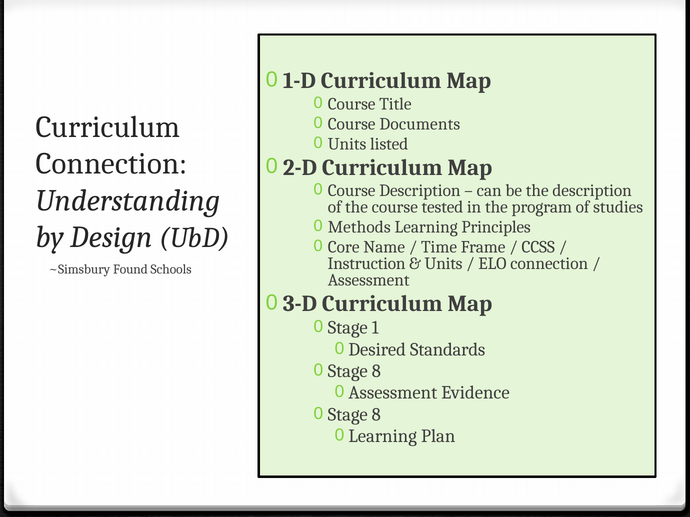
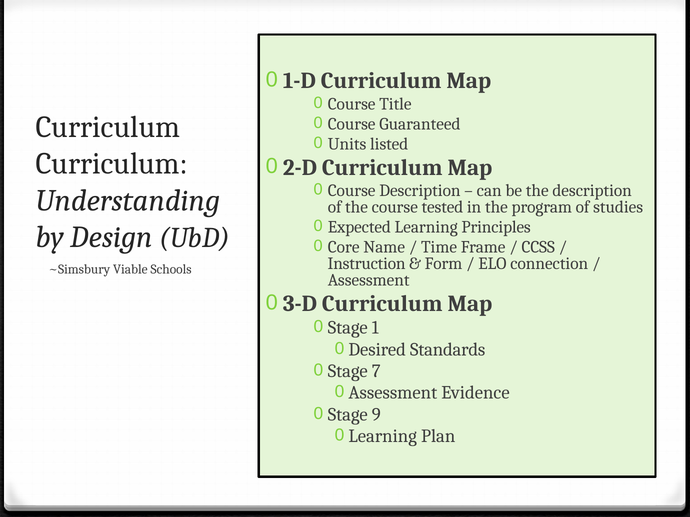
Documents: Documents -> Guaranteed (420, 124)
Connection: Connection -> Curriculum (112, 164)
Methods: Methods -> Expected (359, 227)
Units: Units -> Form (443, 264)
Found: Found -> Viable (130, 270)
8: 8 -> 7 (376, 372)
8: 8 -> 9 (376, 415)
